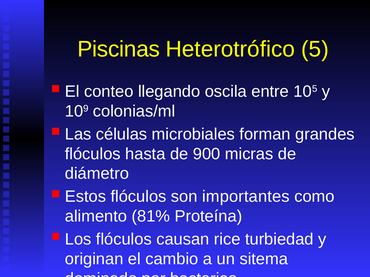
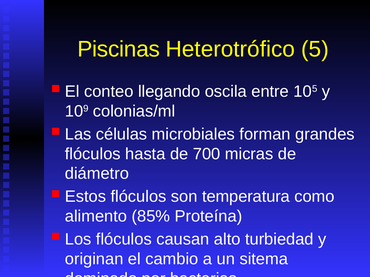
900: 900 -> 700 (207, 154)
importantes: importantes -> temperatura (246, 197)
81%: 81% -> 85% (151, 217)
rice: rice -> alto (227, 240)
